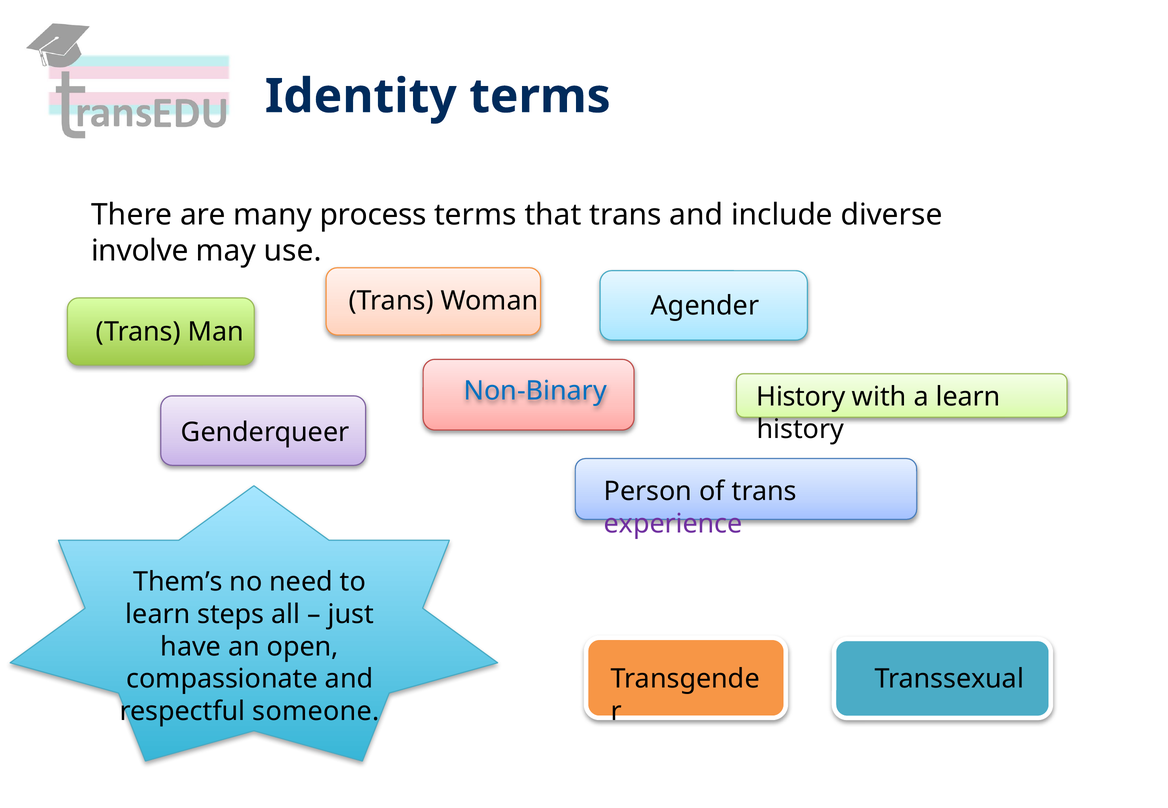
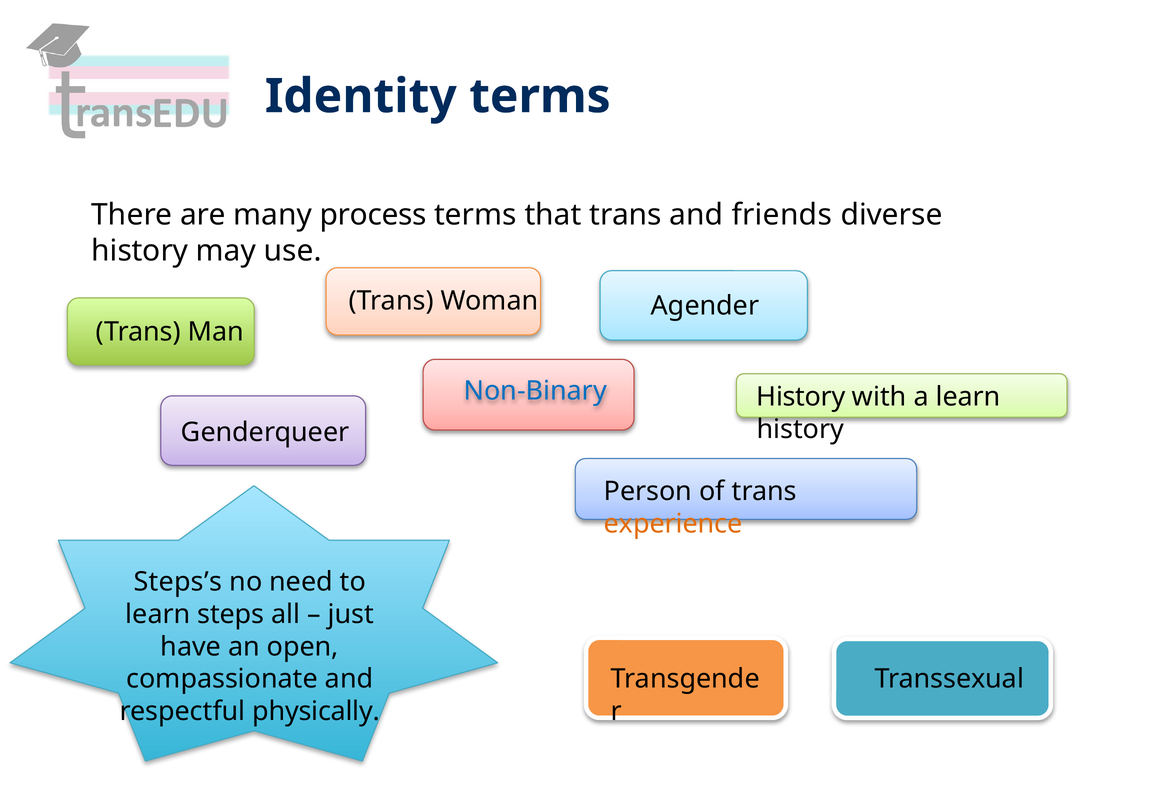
include: include -> friends (782, 215)
involve: involve -> history (140, 251)
experience colour: purple -> orange (673, 524)
Them’s: Them’s -> Steps’s (178, 583)
someone: someone -> physically (316, 712)
